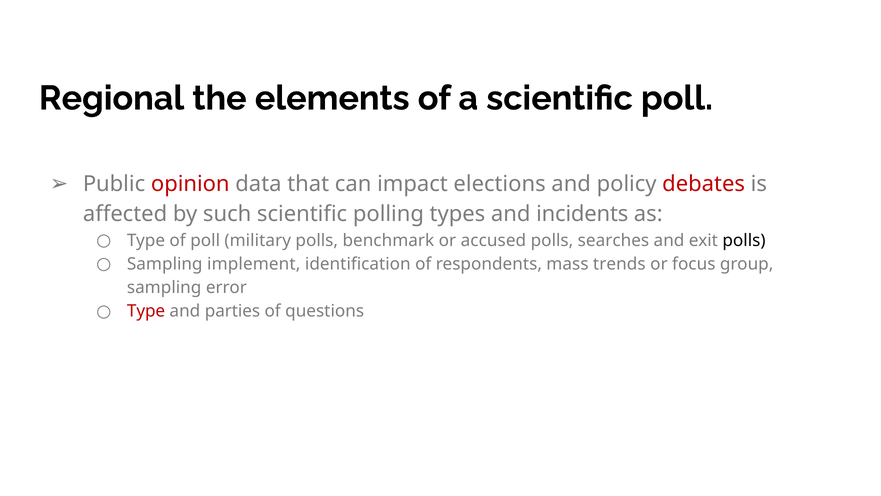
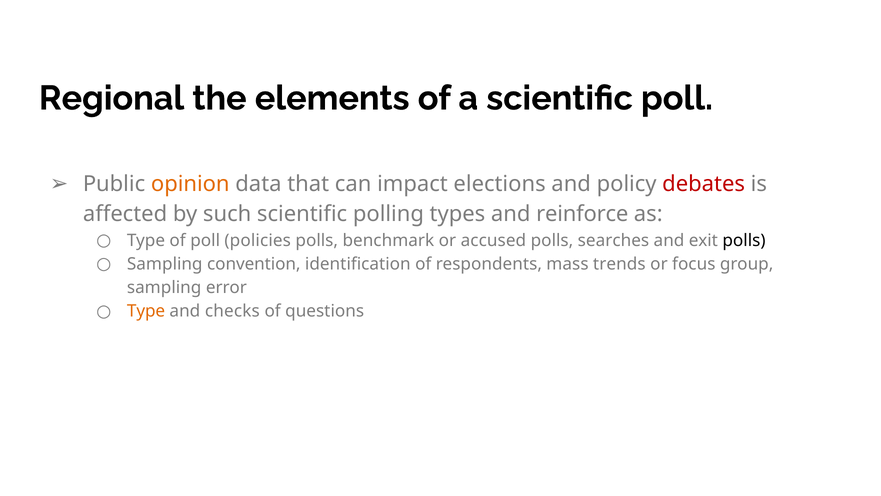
opinion colour: red -> orange (190, 184)
incidents: incidents -> reinforce (582, 214)
military: military -> policies (258, 240)
implement: implement -> convention (254, 264)
Type colour: red -> orange (146, 311)
parties: parties -> checks (232, 311)
